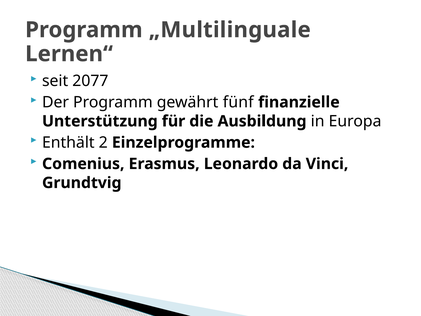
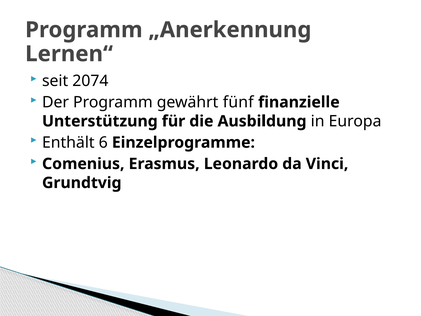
„Multilinguale: „Multilinguale -> „Anerkennung (230, 30)
2077: 2077 -> 2074 (90, 81)
2: 2 -> 6 (103, 142)
